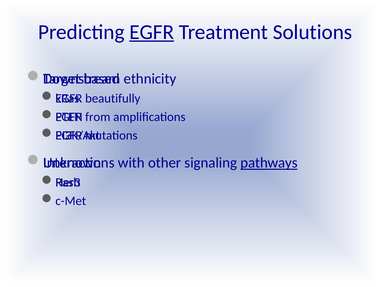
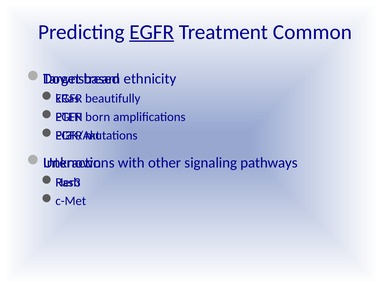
Solutions: Solutions -> Common (312, 32)
from: from -> born (98, 117)
pathways underline: present -> none (269, 162)
